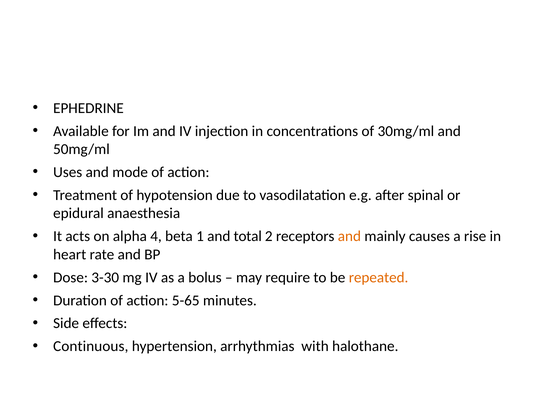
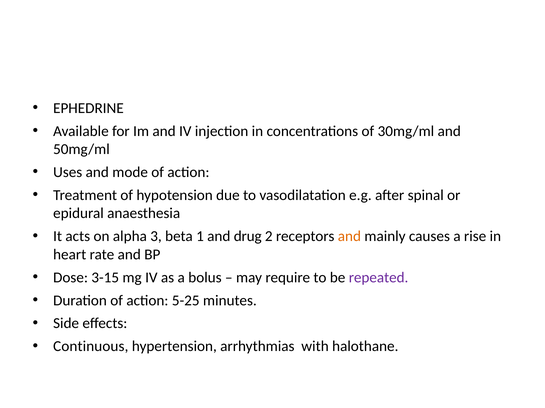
4: 4 -> 3 (156, 237)
total: total -> drug (248, 237)
3-30: 3-30 -> 3-15 (105, 278)
repeated colour: orange -> purple (379, 278)
5-65: 5-65 -> 5-25 (186, 301)
